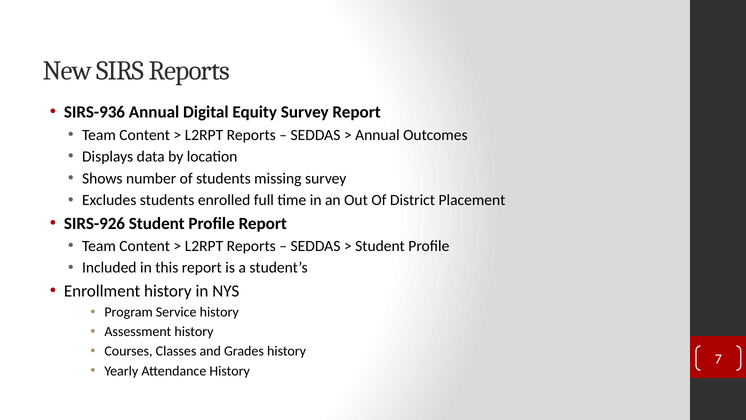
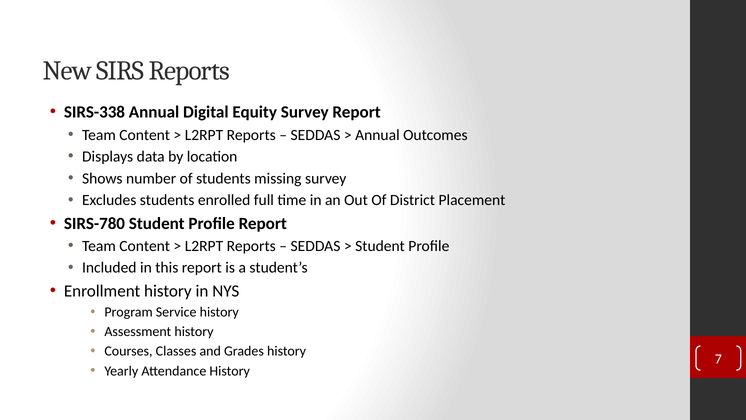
SIRS-936: SIRS-936 -> SIRS-338 (94, 112)
SIRS-926: SIRS-926 -> SIRS-780 (94, 223)
